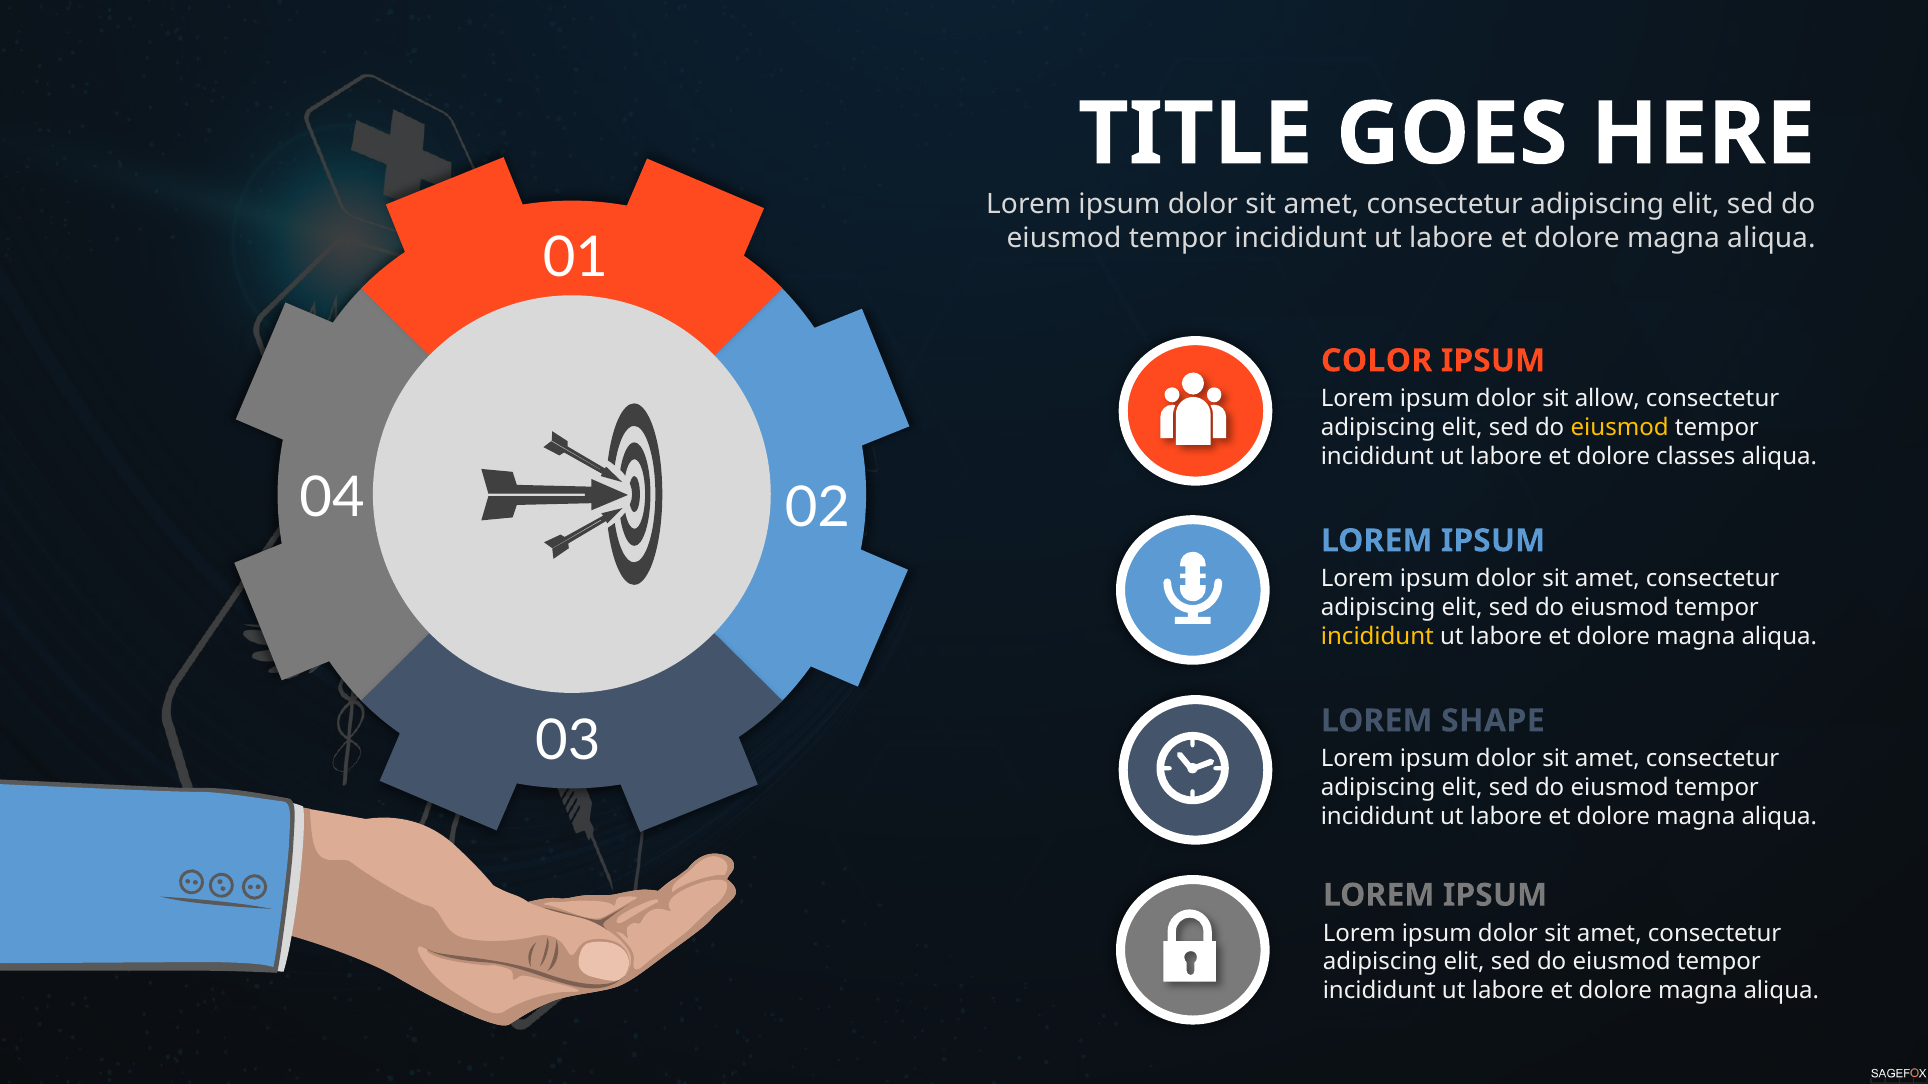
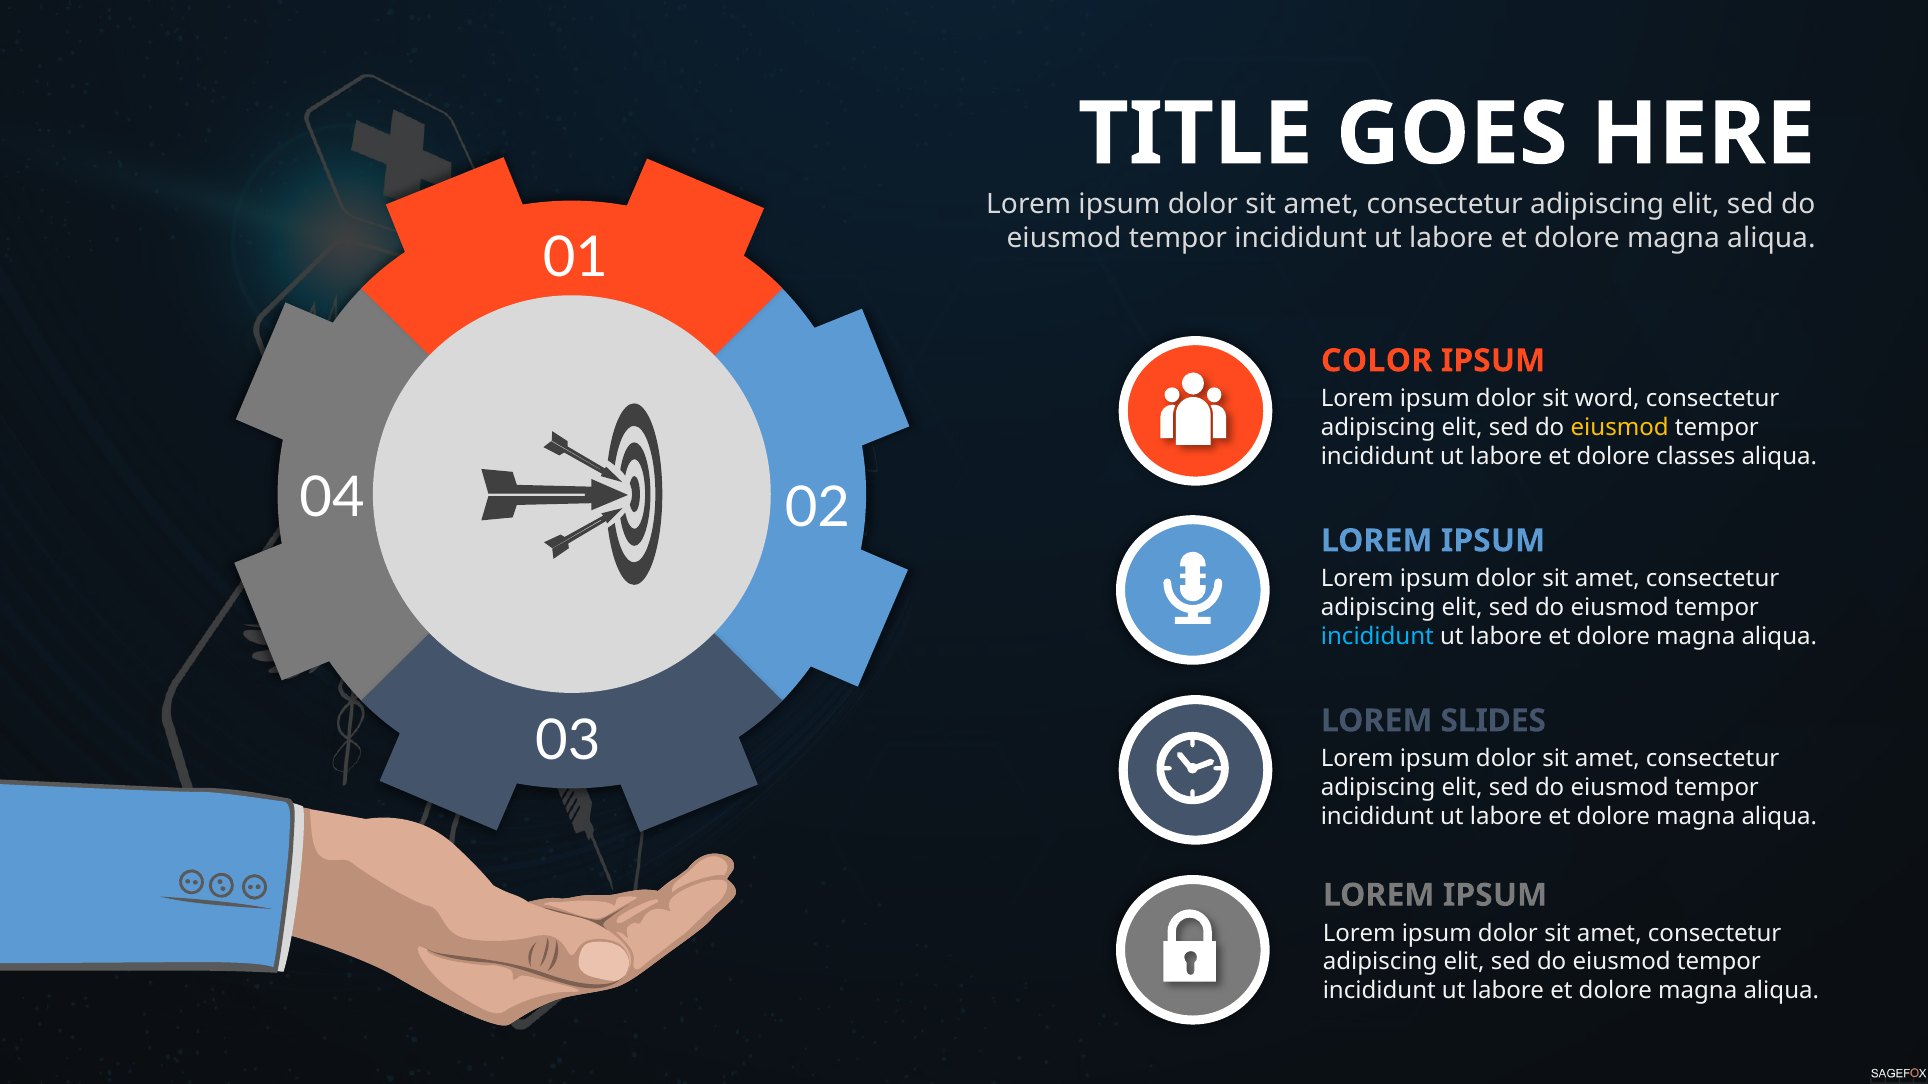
allow: allow -> word (1607, 399)
incididunt colour: yellow -> light blue (1377, 637)
SHAPE: SHAPE -> SLIDES (1493, 721)
